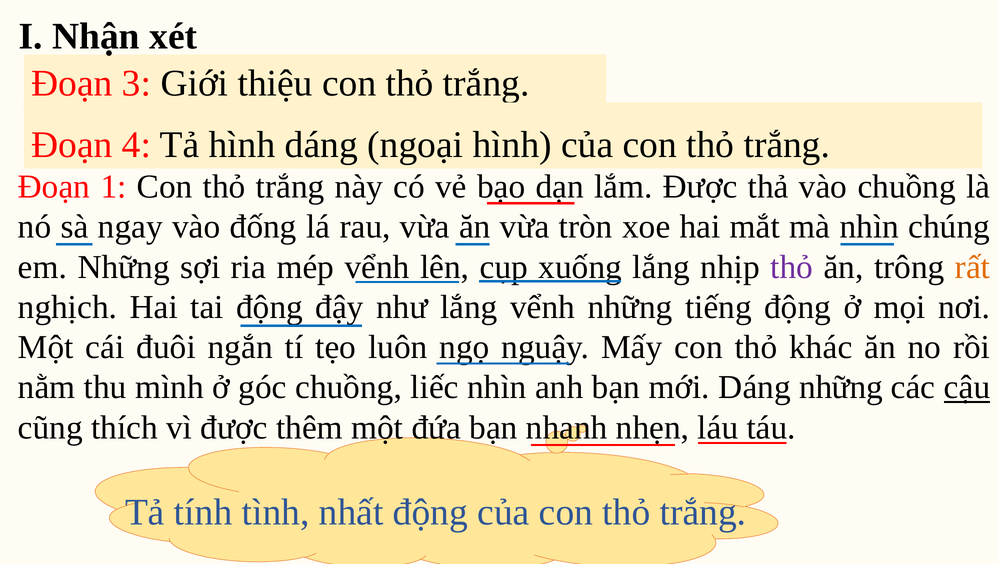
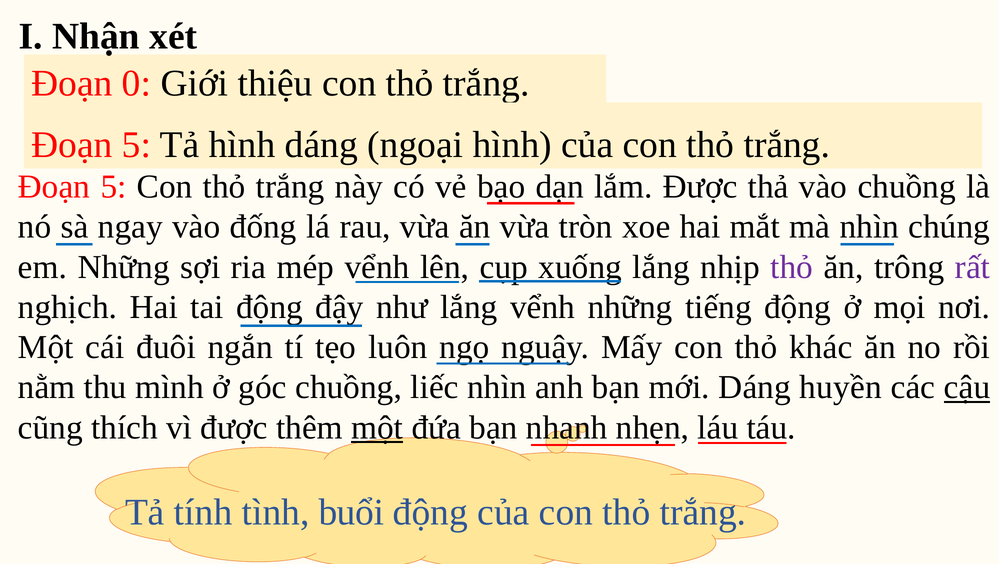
3: 3 -> 0 (136, 83)
4: 4 -> 5 (136, 145)
1: 1 -> 5 (114, 187)
rất colour: orange -> purple (973, 267)
Dáng những: những -> huyền (841, 387)
một underline: none -> present (377, 427)
nhất: nhất -> buổi (351, 512)
